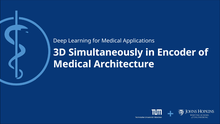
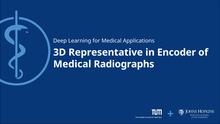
Simultaneously: Simultaneously -> Representative (106, 52)
Architecture: Architecture -> Radiographs (124, 64)
